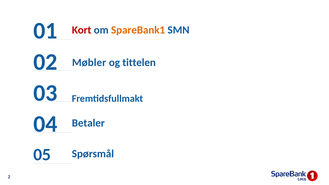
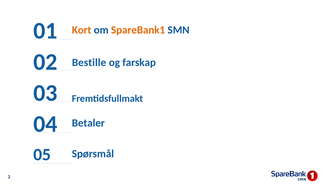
Kort colour: red -> orange (82, 30)
Møbler: Møbler -> Bestille (89, 62)
tittelen: tittelen -> farskap (139, 62)
